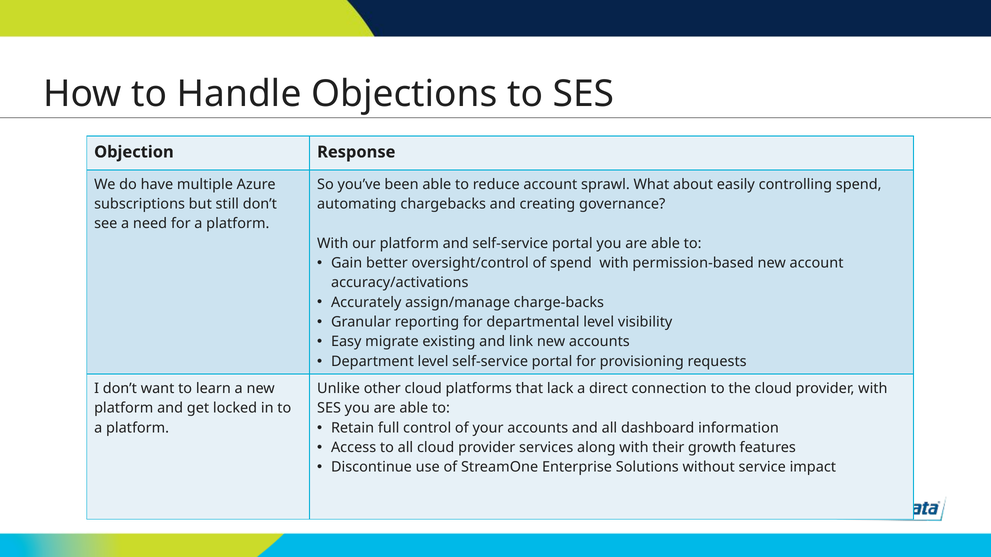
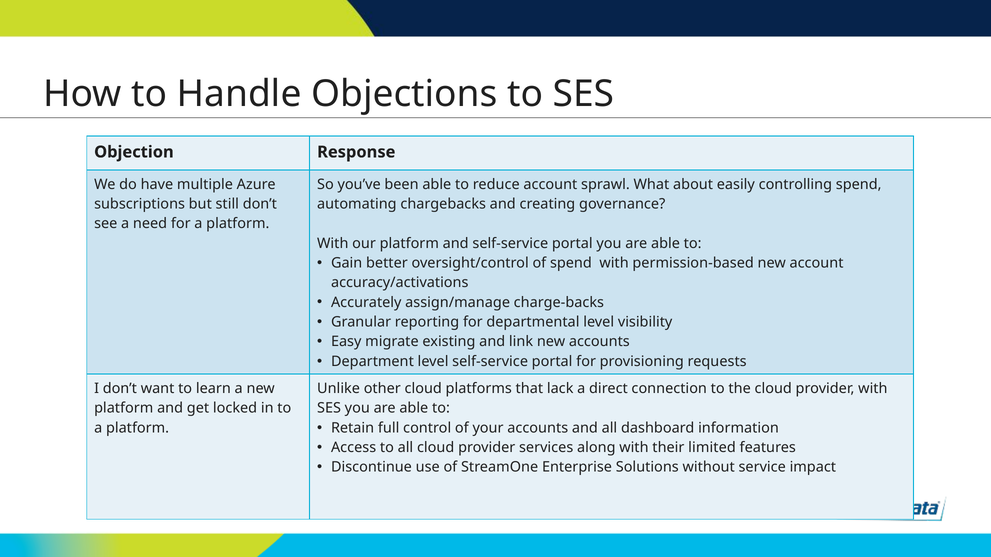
growth: growth -> limited (712, 448)
